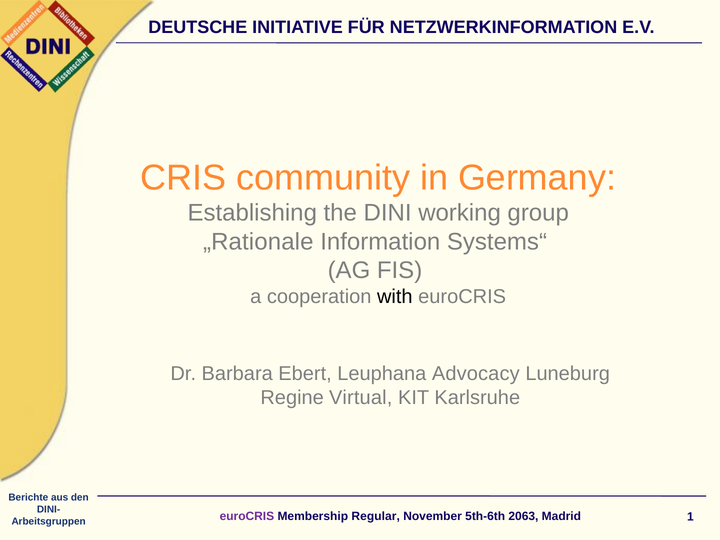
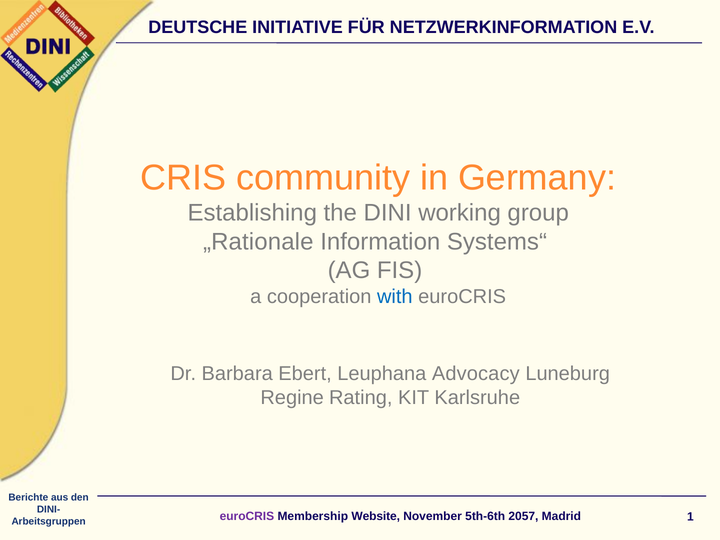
with colour: black -> blue (395, 297)
Virtual: Virtual -> Rating (361, 397)
Regular: Regular -> Website (376, 516)
2063: 2063 -> 2057 (523, 516)
